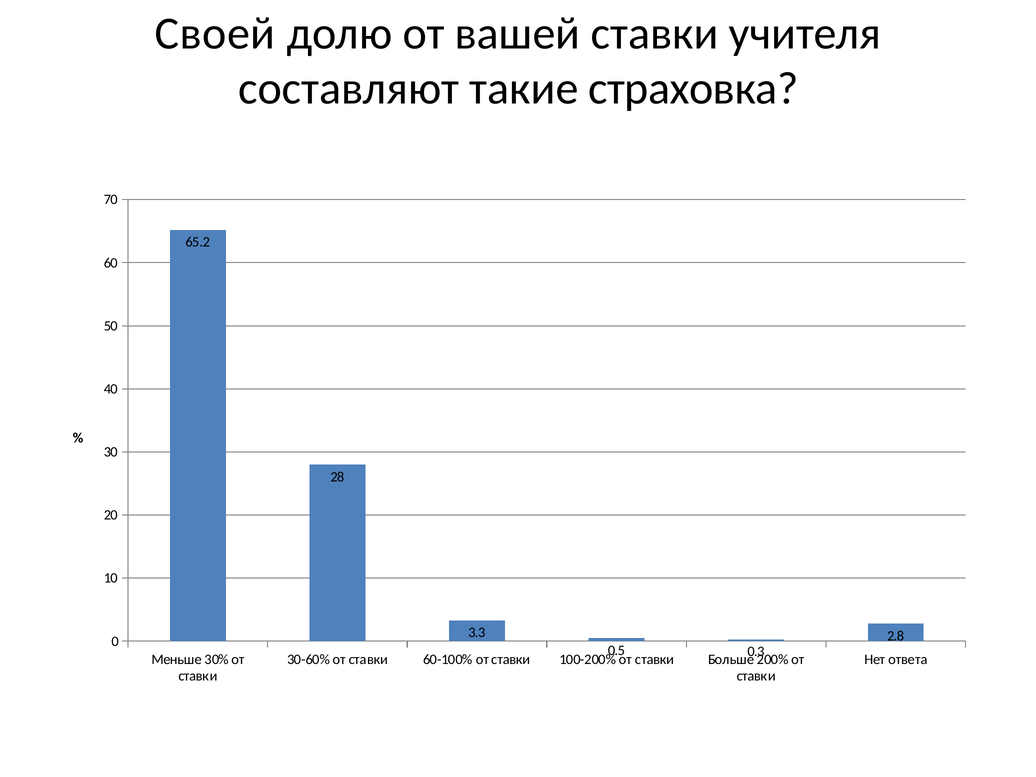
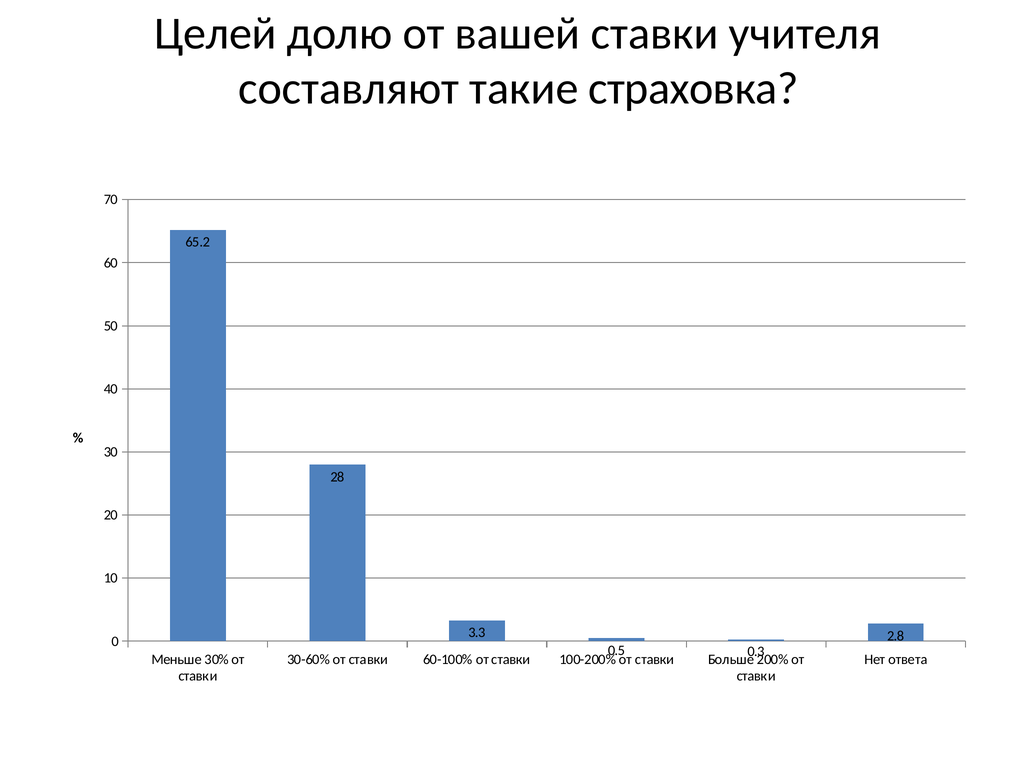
Своей: Своей -> Целей (215, 33)
